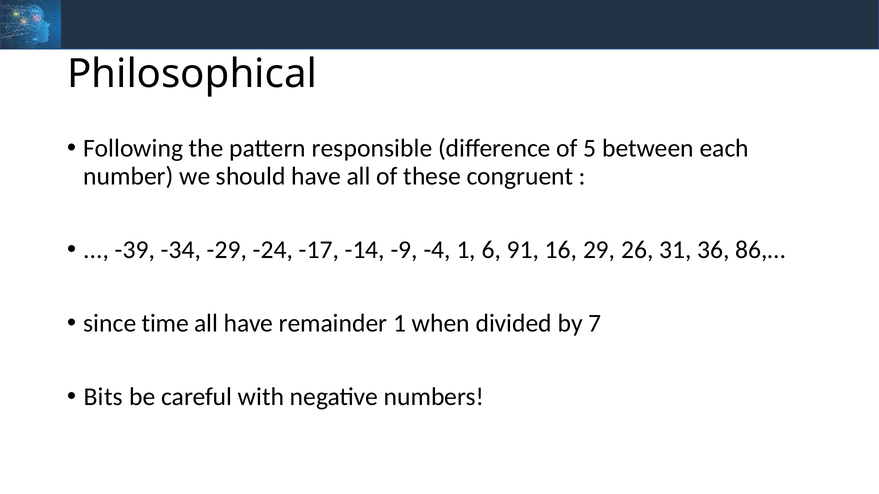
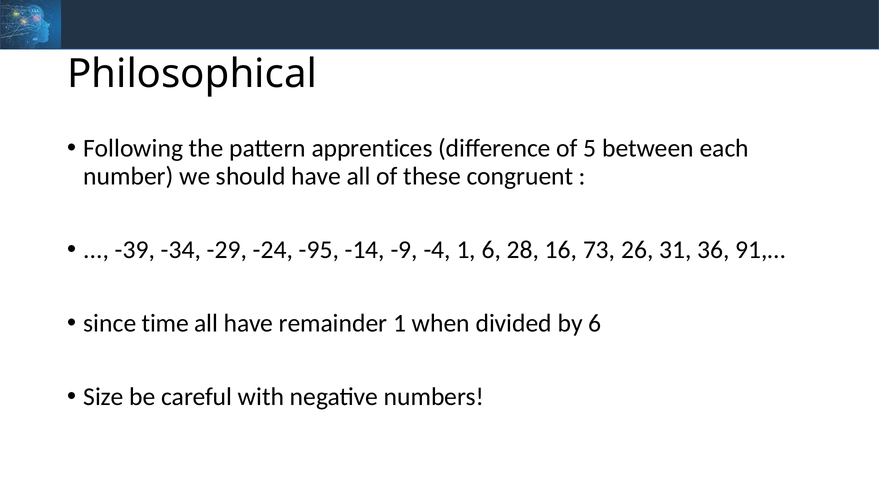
responsible: responsible -> apprentices (372, 149)
-17: -17 -> -95 (319, 250)
91: 91 -> 28 (523, 250)
29: 29 -> 73 (599, 250)
86,…: 86,… -> 91,… (760, 250)
by 7: 7 -> 6 (595, 323)
Bits: Bits -> Size (104, 397)
